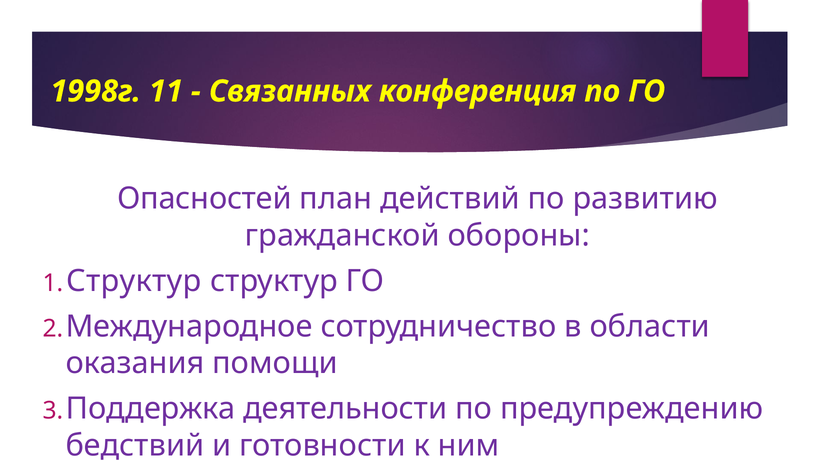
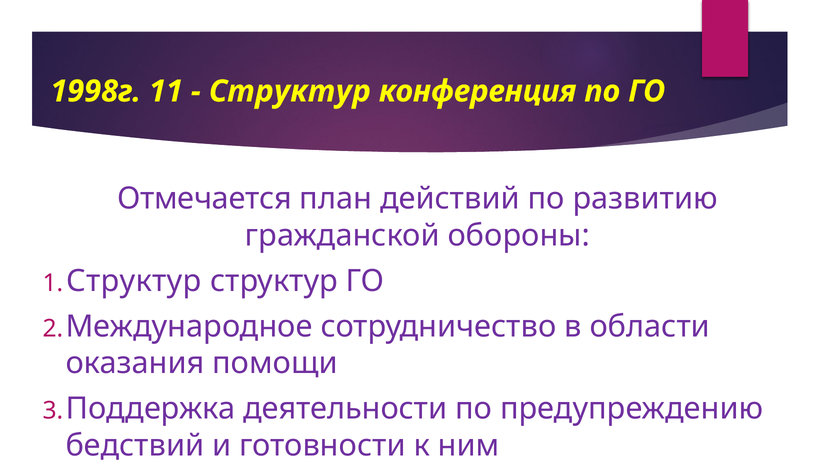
Связанных: Связанных -> Структур (290, 91)
Опасностей: Опасностей -> Отмечается (204, 199)
